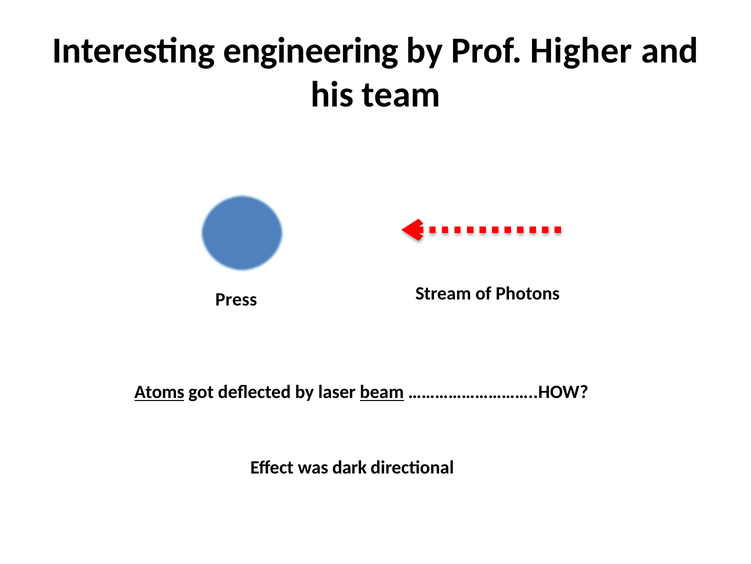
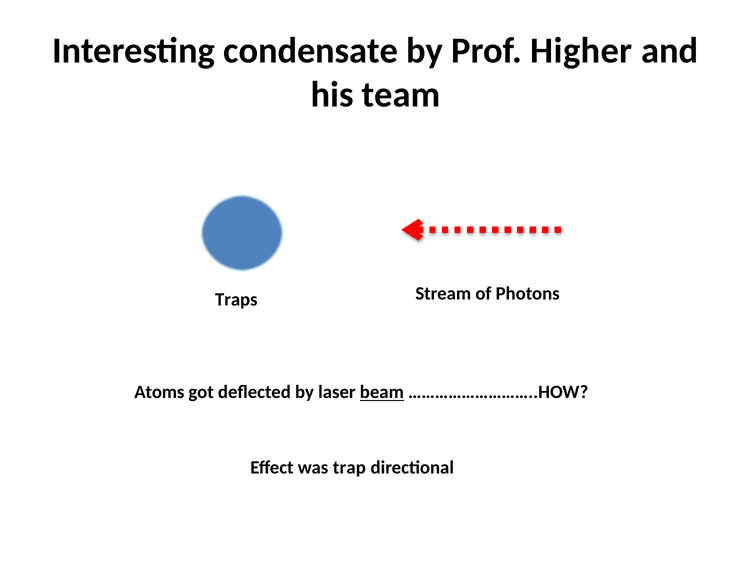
engineering: engineering -> condensate (311, 51)
Press: Press -> Traps (236, 299)
Atoms underline: present -> none (159, 392)
dark: dark -> trap (349, 467)
